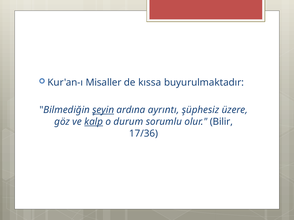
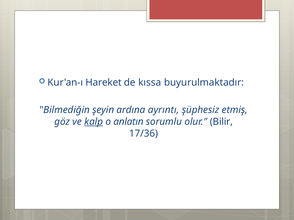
Misaller: Misaller -> Hareket (104, 83)
şeyin underline: present -> none (103, 110)
üzere: üzere -> etmiş (235, 110)
durum: durum -> anlatın (129, 122)
